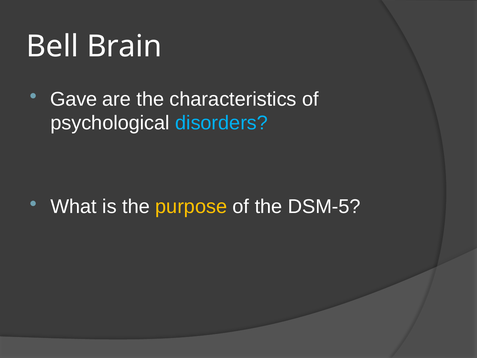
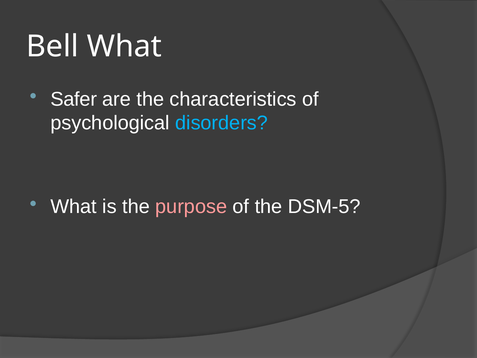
Bell Brain: Brain -> What (124, 46)
Gave: Gave -> Safer (74, 99)
purpose colour: yellow -> pink (191, 206)
